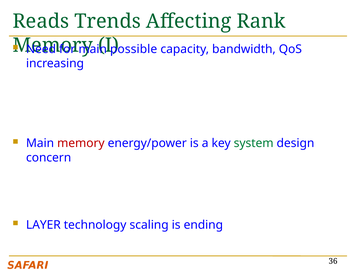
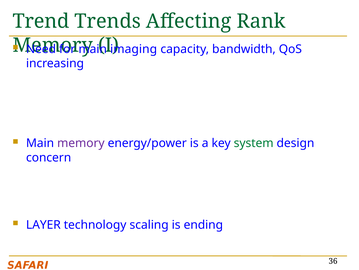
Reads: Reads -> Trend (41, 21)
possible: possible -> imaging (134, 49)
memory colour: red -> purple (81, 143)
